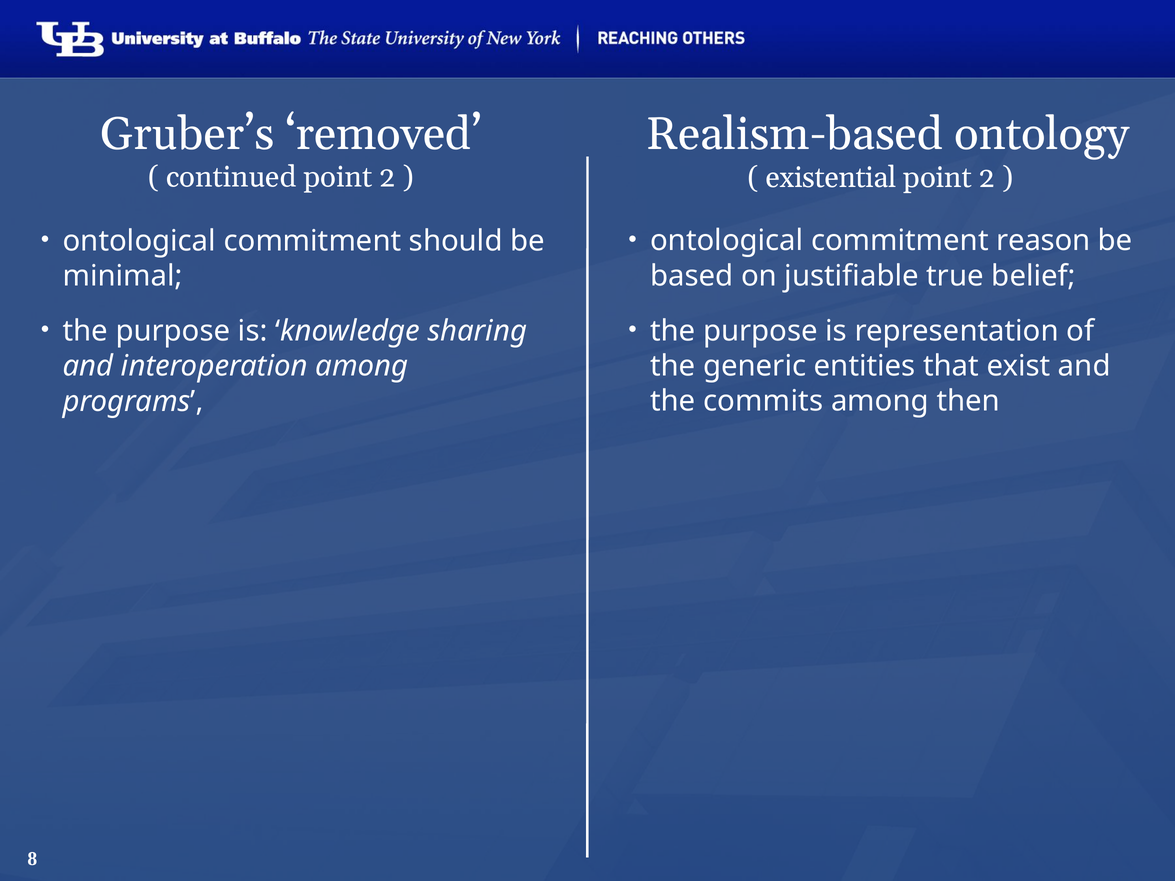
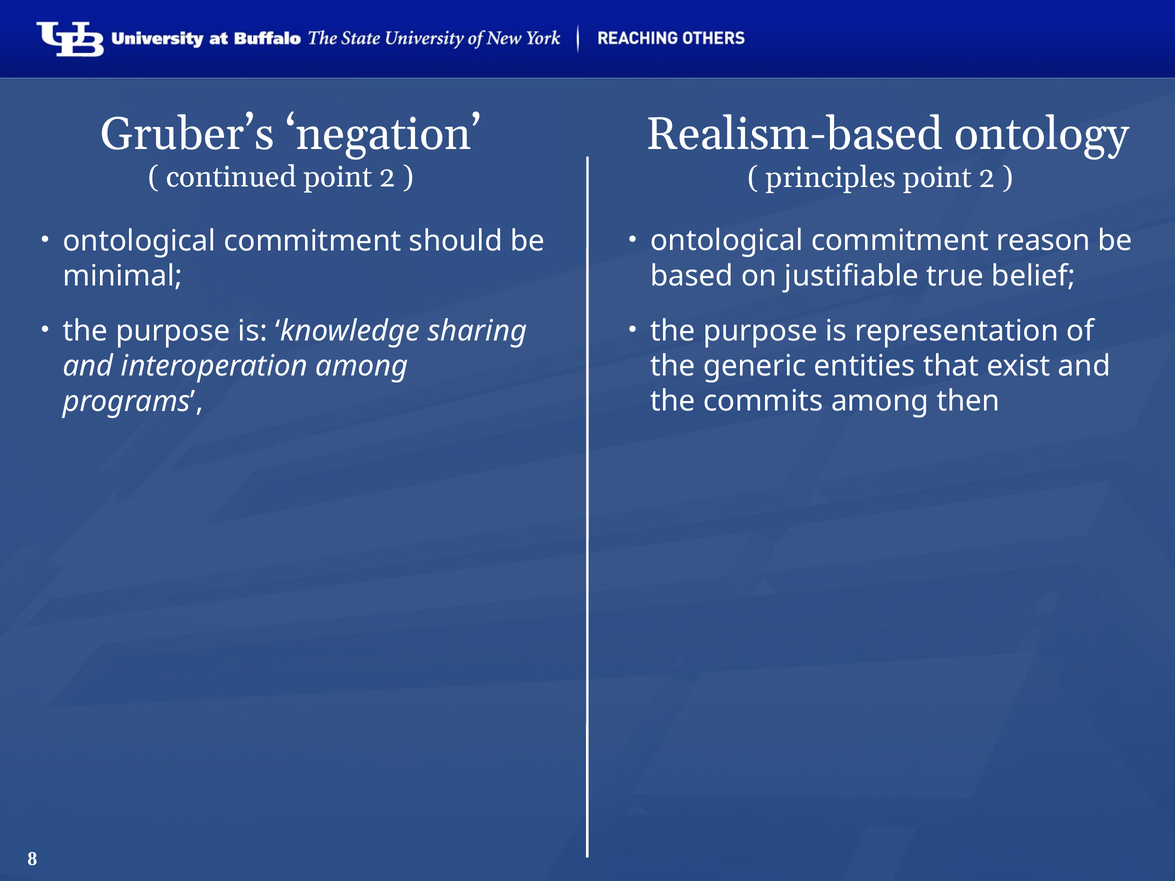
removed: removed -> negation (383, 134)
existential: existential -> principles (831, 178)
